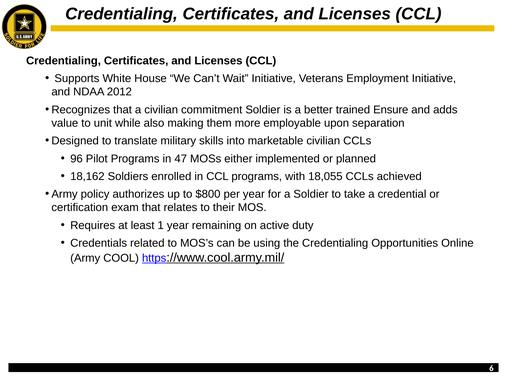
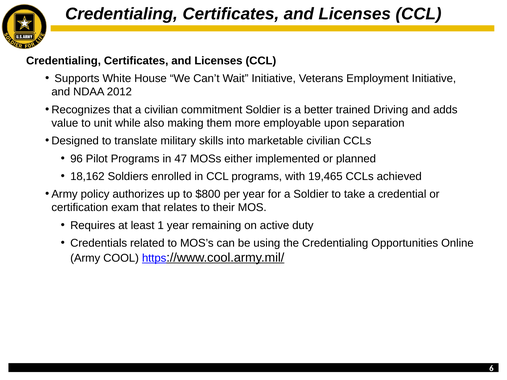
Ensure: Ensure -> Driving (391, 110)
18,055: 18,055 -> 19,465 (325, 176)
